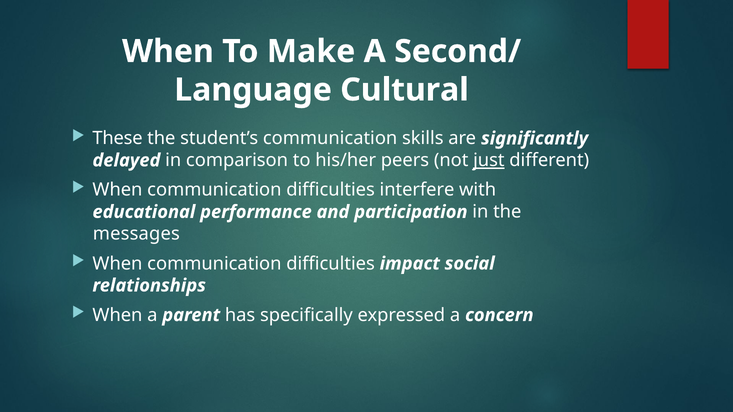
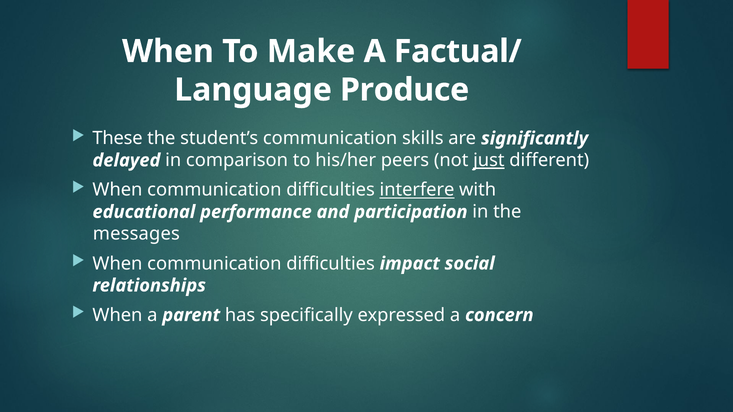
Second/: Second/ -> Factual/ (458, 51)
Cultural: Cultural -> Produce (405, 90)
interfere underline: none -> present (417, 190)
